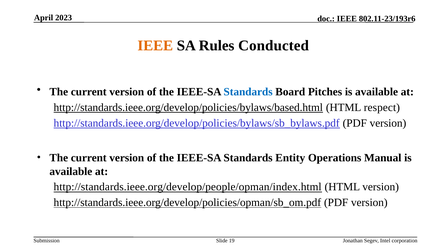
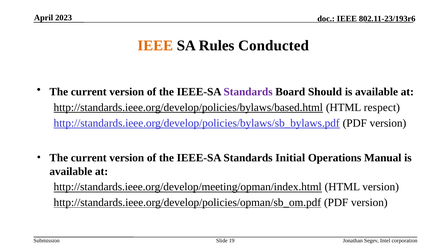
Standards colour: blue -> purple (248, 92)
Pitches: Pitches -> Should (325, 92)
Entity: Entity -> Initial (290, 158)
http://standards.ieee.org/develop/people/opman/index.html: http://standards.ieee.org/develop/people/opman/index.html -> http://standards.ieee.org/develop/meeting/opman/index.html (188, 187)
